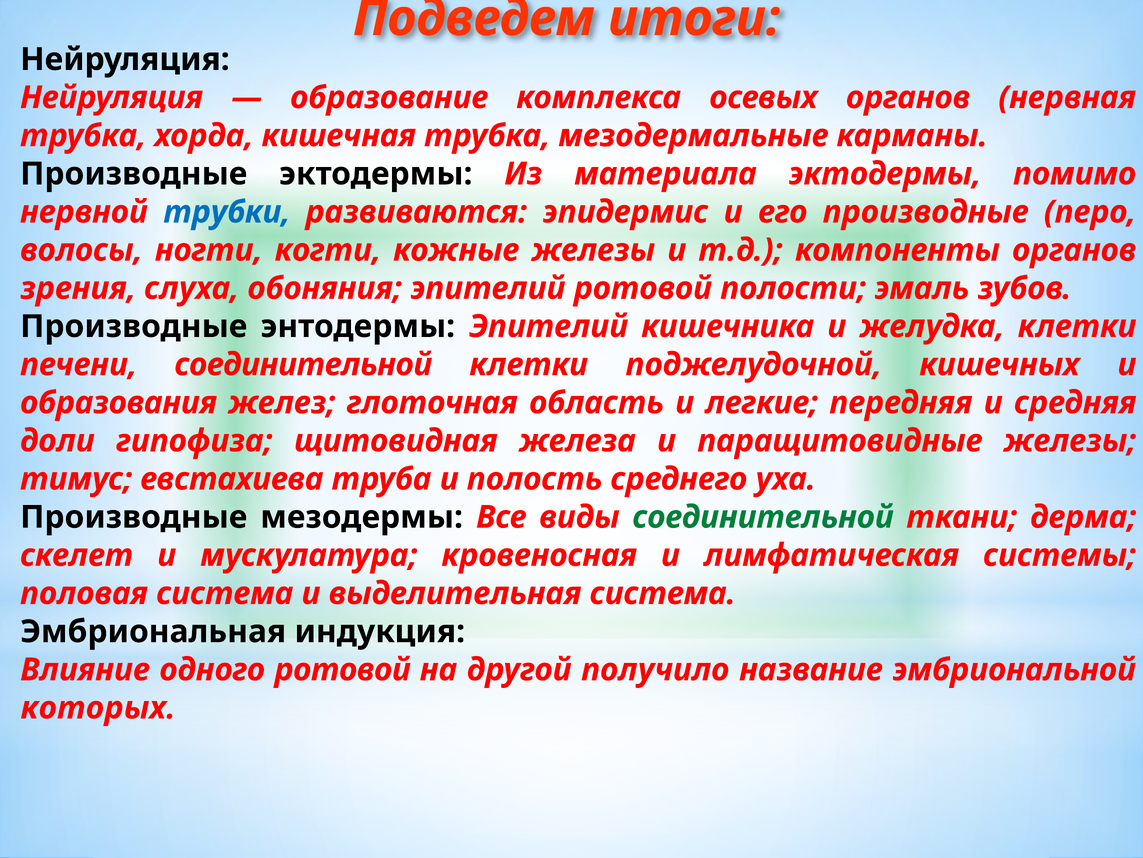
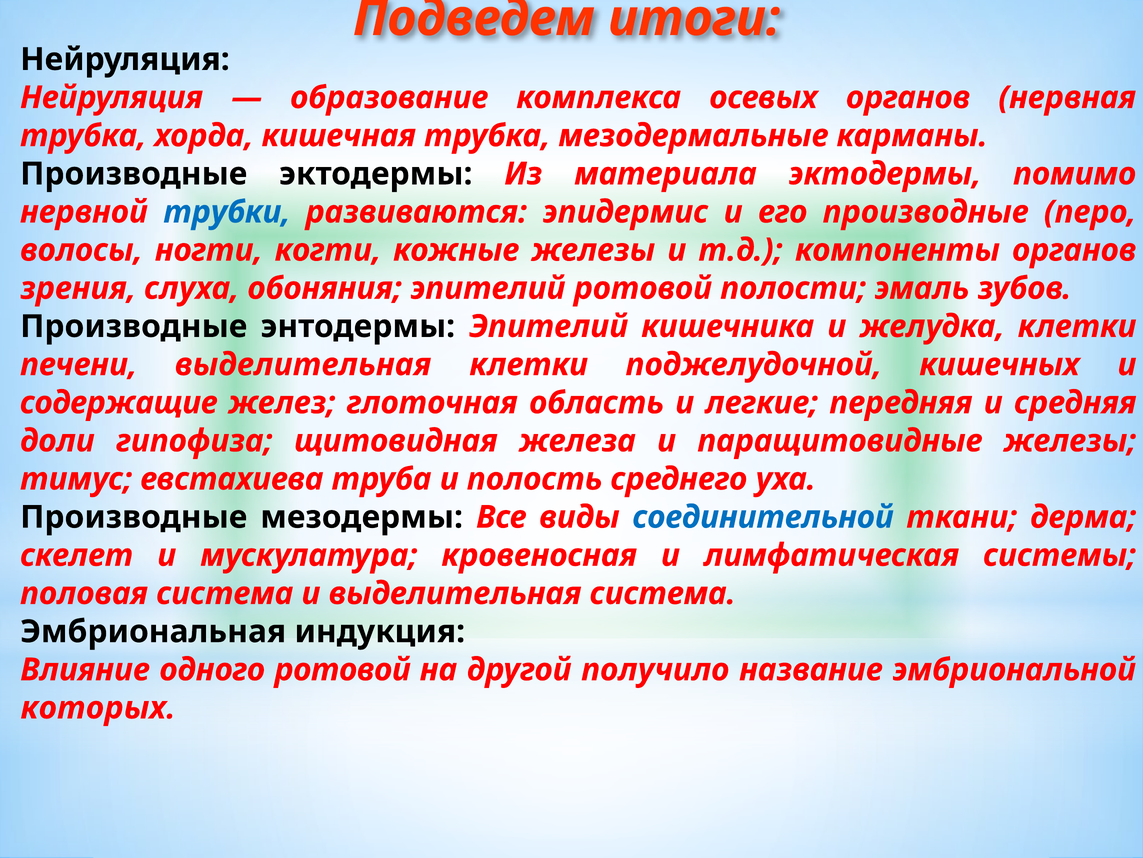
печени соединительной: соединительной -> выделительная (303, 364)
образования: образования -> содержащие (119, 402)
соединительной colour: green -> blue (763, 517)
